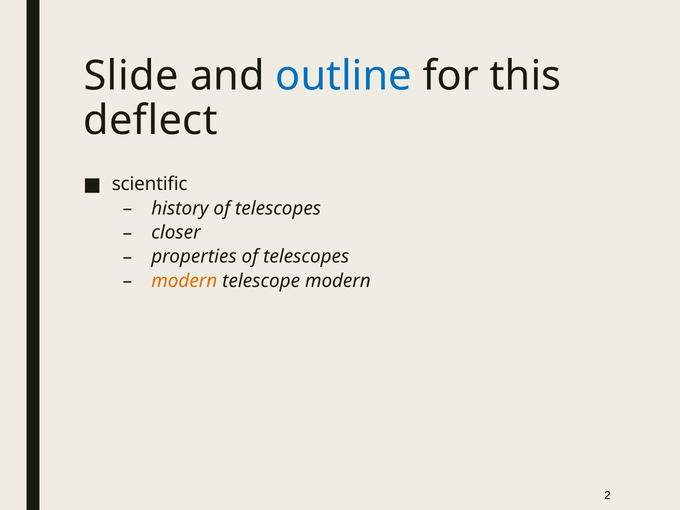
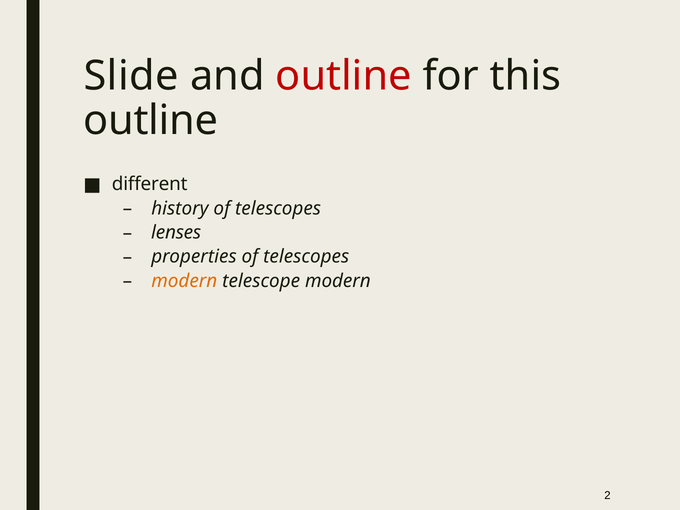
outline colour: blue -> red (344, 76)
deflect: deflect -> outline (151, 121)
scientific: scientific -> different (150, 184)
closer: closer -> lenses (176, 233)
